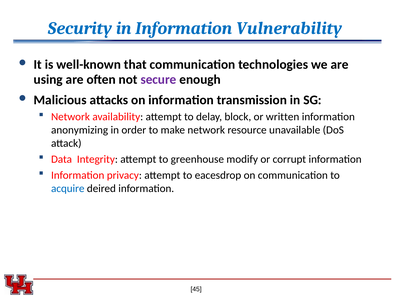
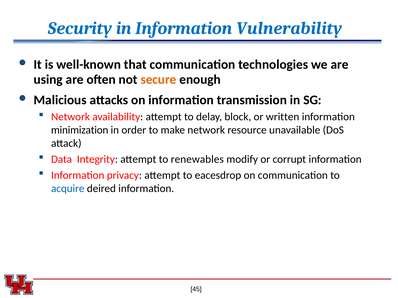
secure colour: purple -> orange (158, 80)
anonymizing: anonymizing -> minimization (80, 130)
greenhouse: greenhouse -> renewables (197, 159)
